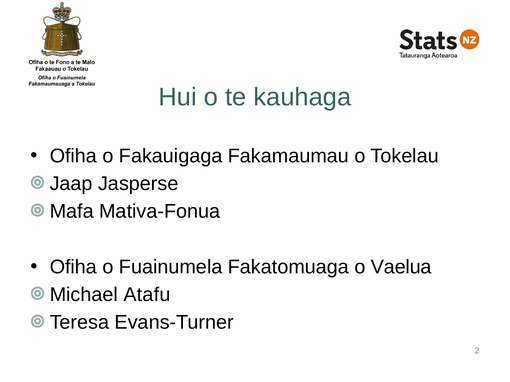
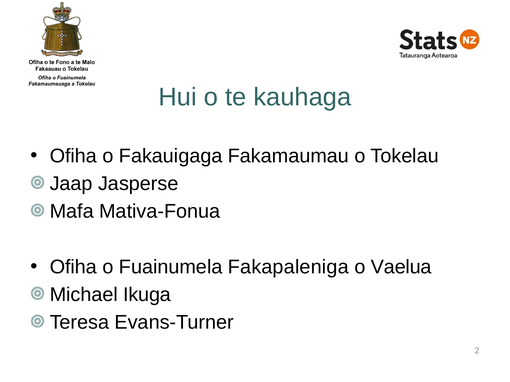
Fakatomuaga: Fakatomuaga -> Fakapaleniga (288, 267)
Atafu: Atafu -> Ikuga (147, 295)
